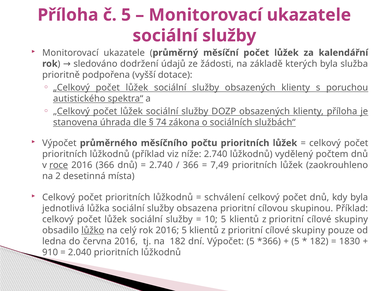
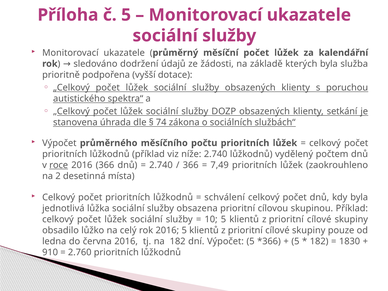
klienty příloha: příloha -> setkání (342, 111)
lůžko underline: present -> none (93, 230)
2.040: 2.040 -> 2.760 (80, 252)
